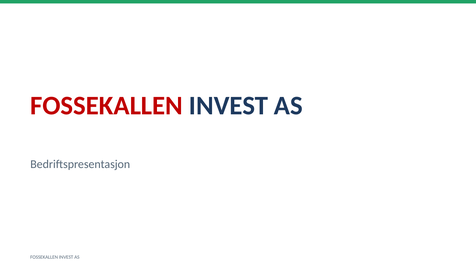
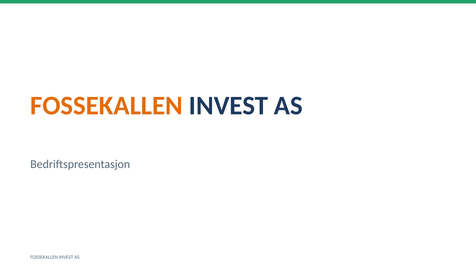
FOSSEKALLEN colour: red -> orange (107, 106)
